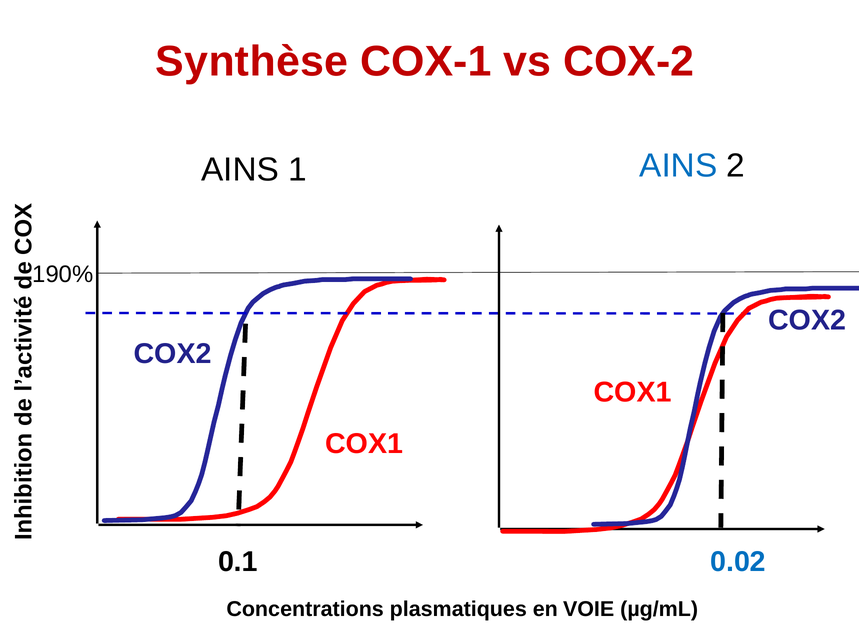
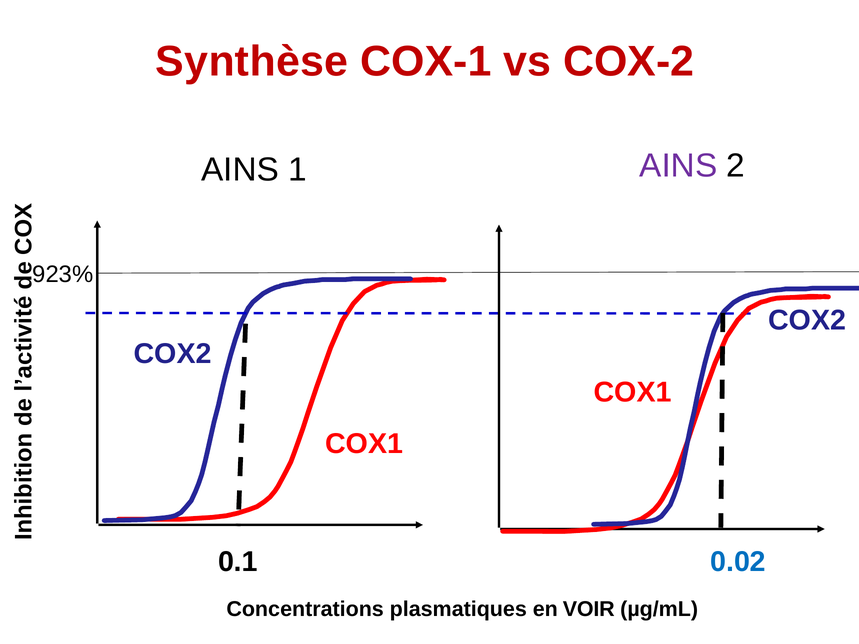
AINS colour: blue -> purple (678, 166)
190%: 190% -> 923% (63, 275)
VOIE: VOIE -> VOIR (589, 609)
